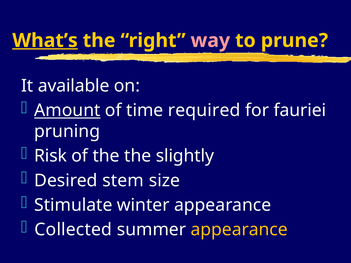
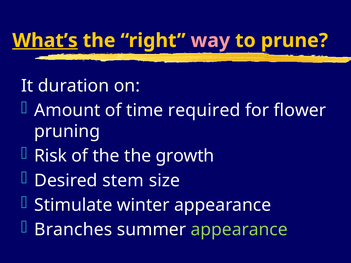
available: available -> duration (74, 86)
Amount underline: present -> none (67, 110)
fauriei: fauriei -> flower (300, 110)
slightly: slightly -> growth (185, 156)
Collected: Collected -> Branches (73, 230)
appearance colour: yellow -> light green (239, 230)
